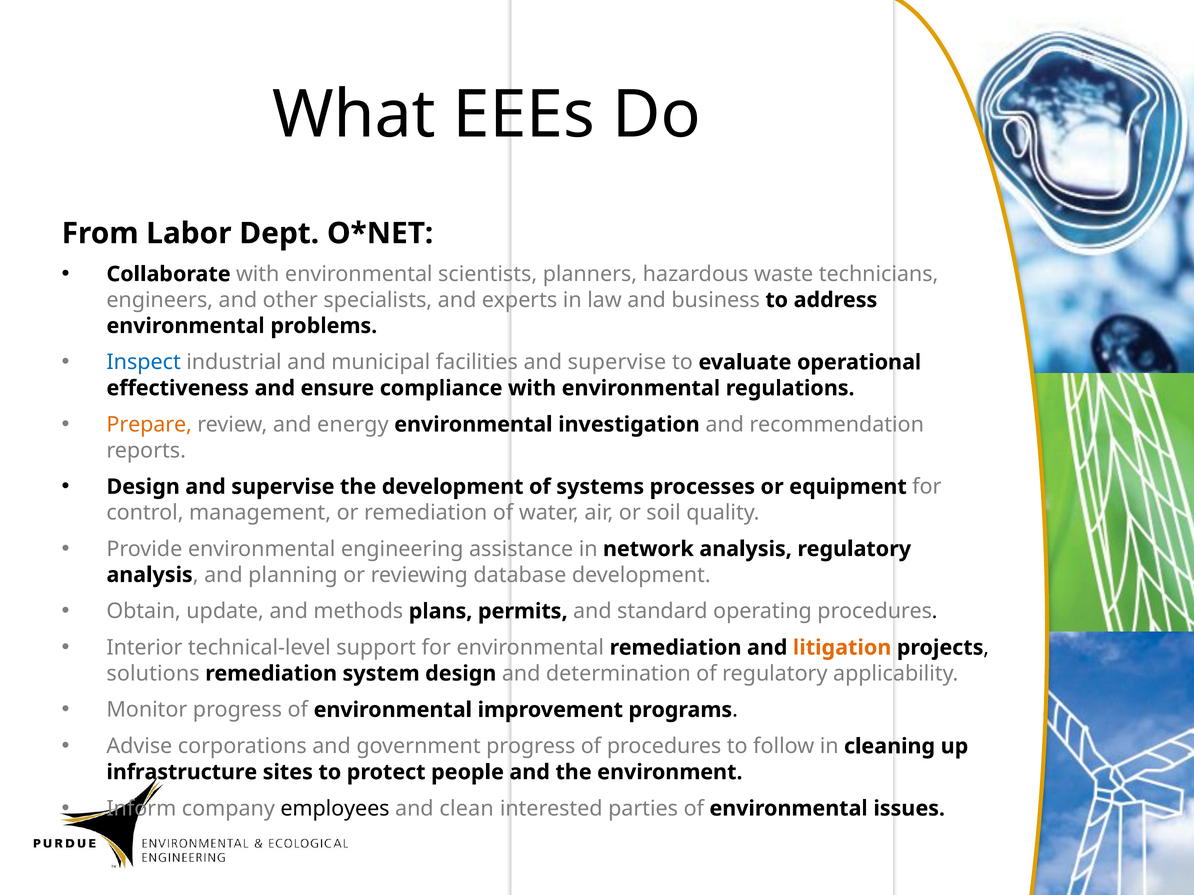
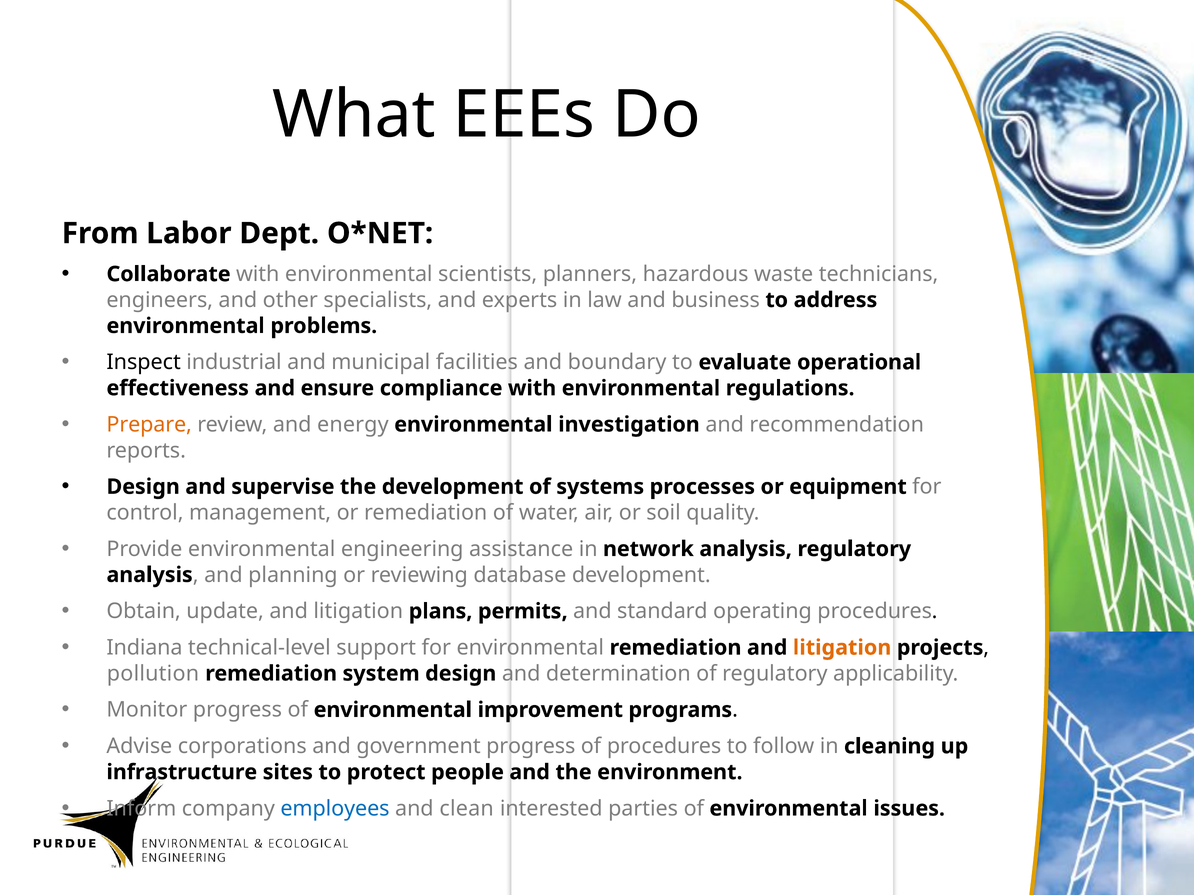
Inspect colour: blue -> black (144, 362)
facilities and supervise: supervise -> boundary (617, 362)
update and methods: methods -> litigation (358, 612)
Interior: Interior -> Indiana (144, 648)
solutions: solutions -> pollution (153, 674)
employees colour: black -> blue (335, 809)
